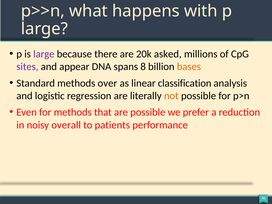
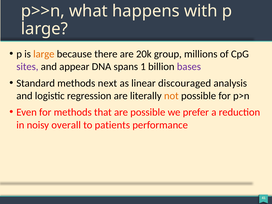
large colour: purple -> orange (44, 54)
asked: asked -> group (168, 54)
8: 8 -> 1 (143, 67)
bases colour: orange -> purple (189, 67)
over: over -> next (107, 83)
classification: classification -> discouraged (185, 83)
